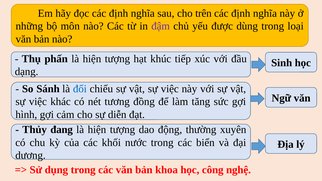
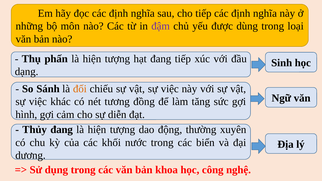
cho trên: trên -> tiếp (203, 13)
hạt khúc: khúc -> đang (161, 59)
đối colour: blue -> orange (80, 89)
